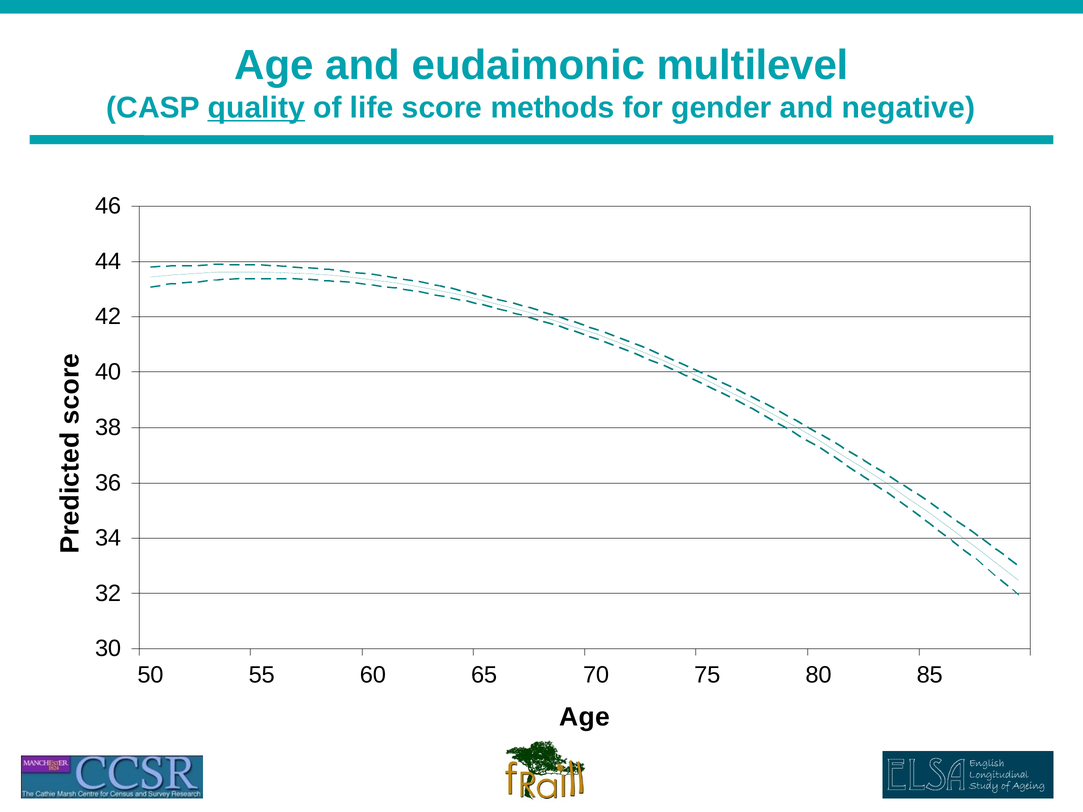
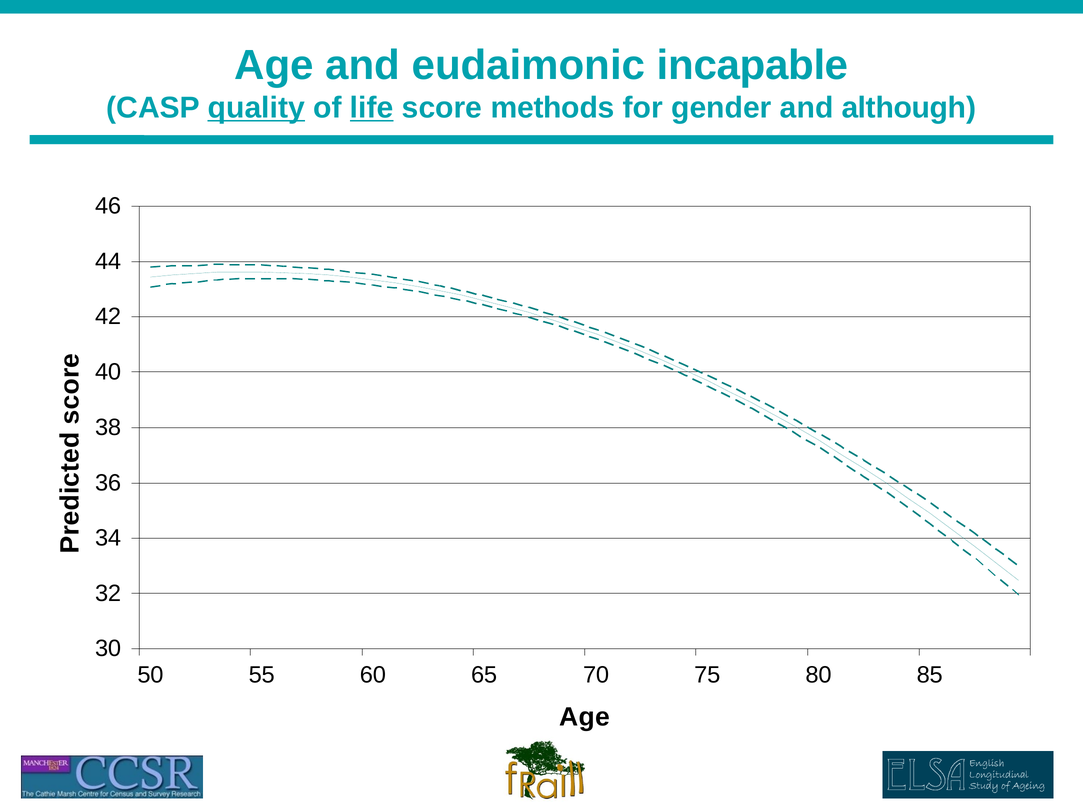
multilevel: multilevel -> incapable (753, 65)
life underline: none -> present (372, 108)
negative: negative -> although (909, 108)
